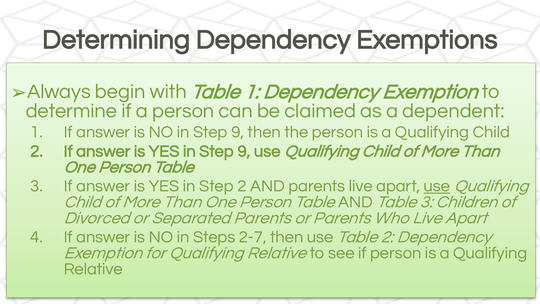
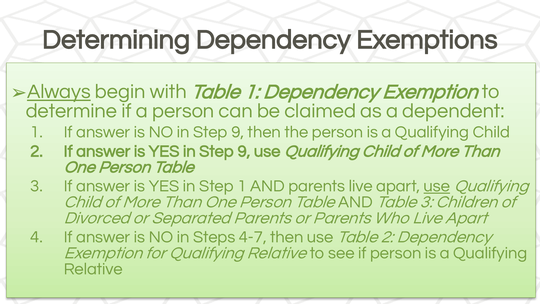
Always underline: none -> present (59, 92)
Step 2: 2 -> 1 (242, 186)
2-7: 2-7 -> 4-7 (253, 237)
